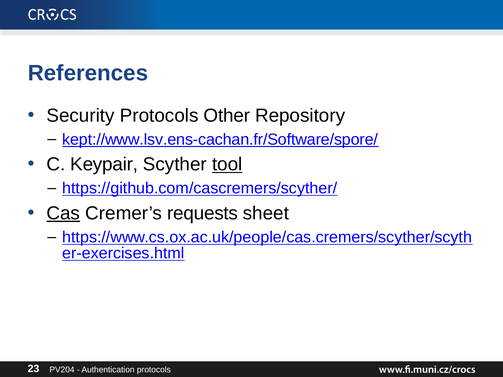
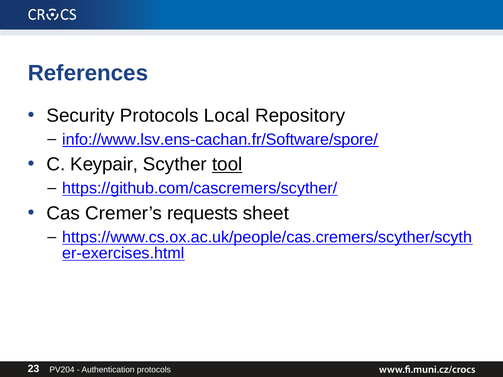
Other: Other -> Local (227, 116)
kept://www.lsv.ens-cachan.fr/Software/spore/: kept://www.lsv.ens-cachan.fr/Software/spore/ -> info://www.lsv.ens-cachan.fr/Software/spore/ (220, 140)
Cas underline: present -> none (63, 213)
